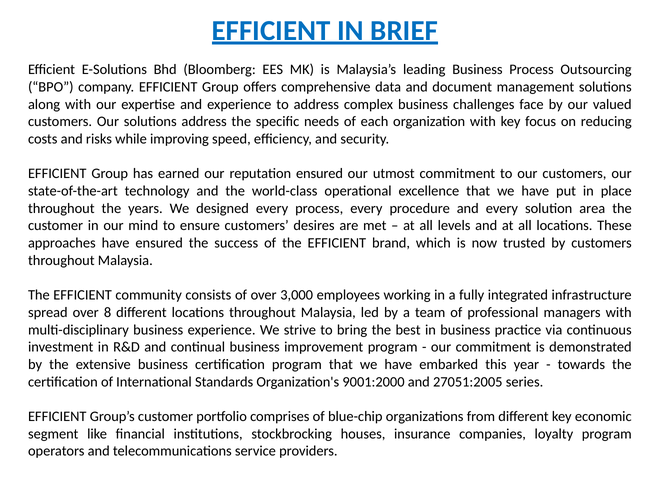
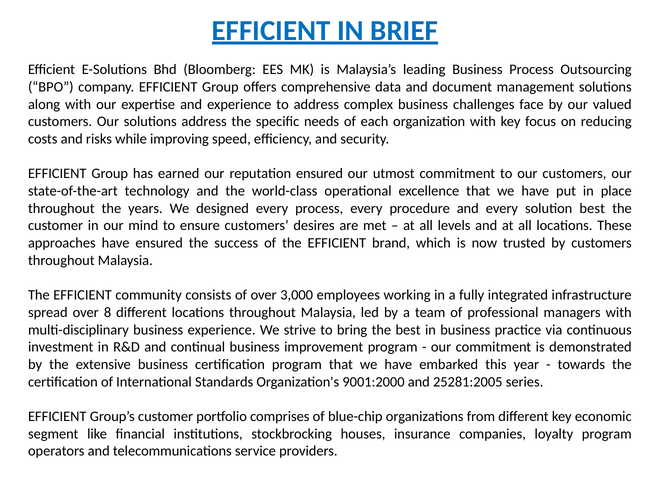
solution area: area -> best (592, 208)
27051:2005: 27051:2005 -> 25281:2005 (468, 381)
